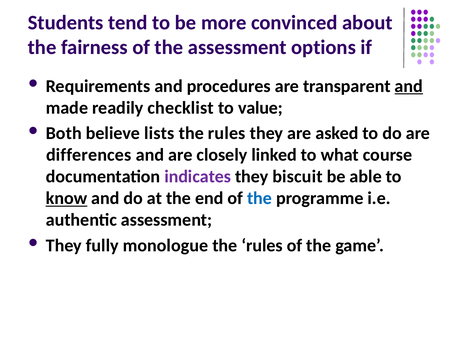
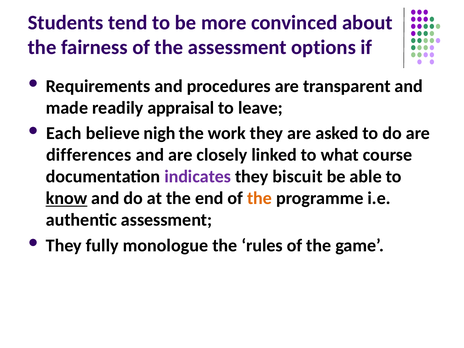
and underline: present -> none (409, 86)
checklist: checklist -> appraisal (181, 108)
value: value -> leave (260, 108)
Both: Both -> Each (64, 133)
lists: lists -> nigh (159, 133)
rules: rules -> work (227, 133)
the colour: blue -> orange (260, 198)
